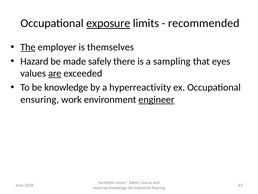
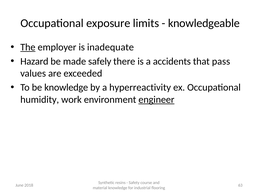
exposure underline: present -> none (108, 23)
recommended: recommended -> knowledgeable (204, 23)
themselves: themselves -> inadequate (110, 47)
sampling: sampling -> accidents (172, 61)
eyes: eyes -> pass (221, 61)
are underline: present -> none (55, 73)
ensuring: ensuring -> humidity (40, 99)
